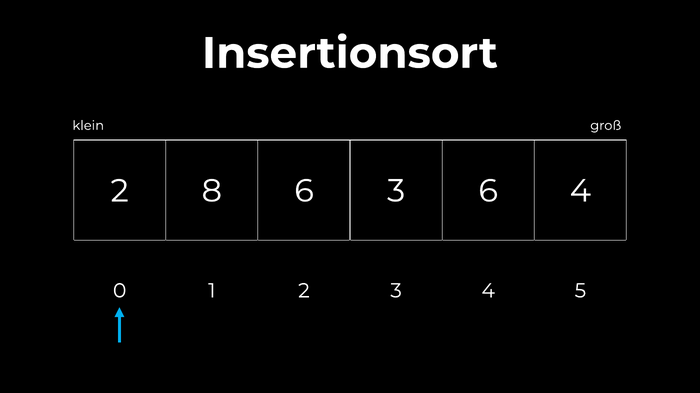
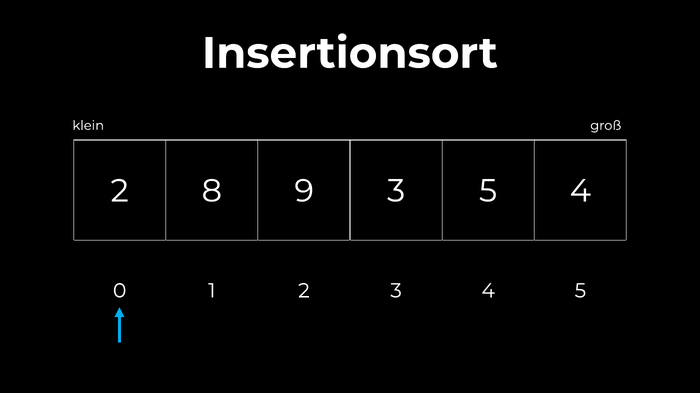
8 6: 6 -> 9 (304, 191)
3 6: 6 -> 5 (488, 191)
